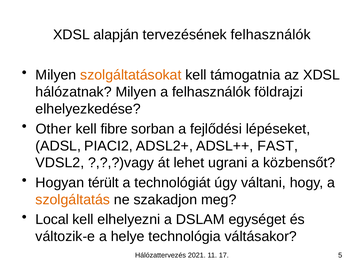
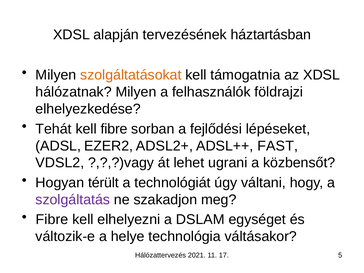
tervezésének felhasználók: felhasználók -> háztartásban (271, 35)
Other: Other -> Tehát (54, 129)
PIACI2: PIACI2 -> EZER2 (109, 146)
szolgáltatás colour: orange -> purple (73, 200)
Local: Local -> Fibre (52, 219)
